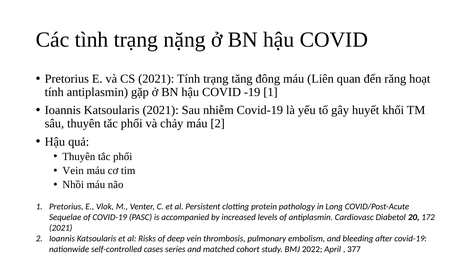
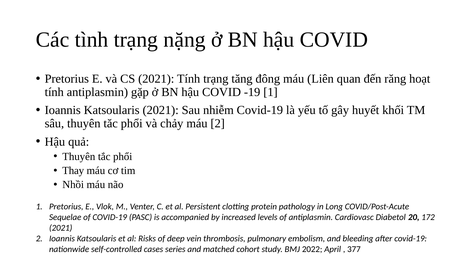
Vein: Vein -> Thay (73, 171)
